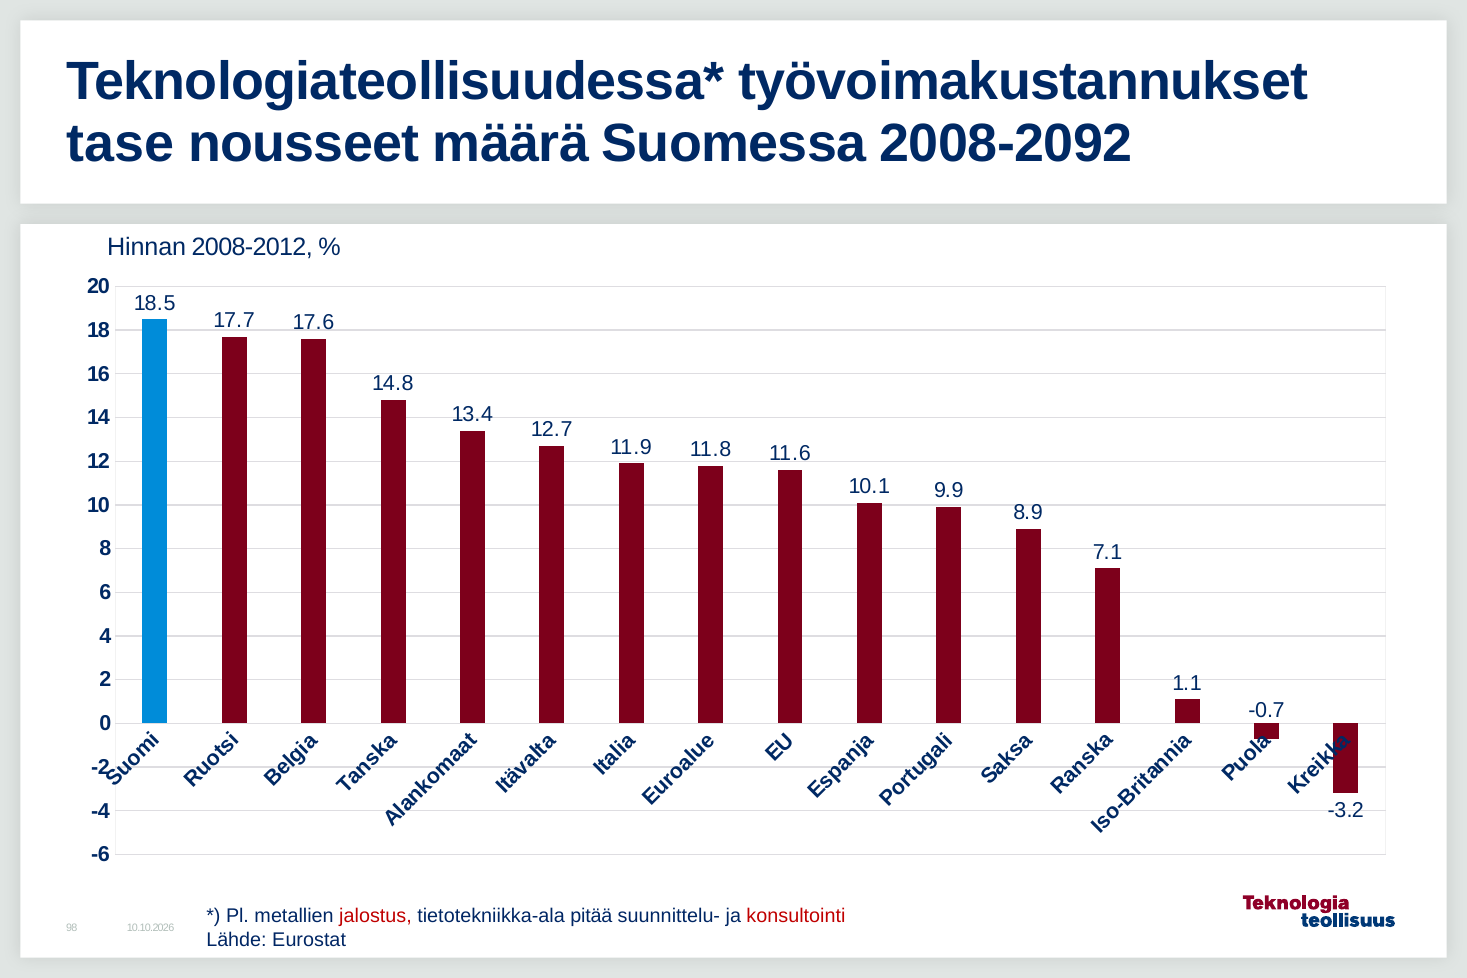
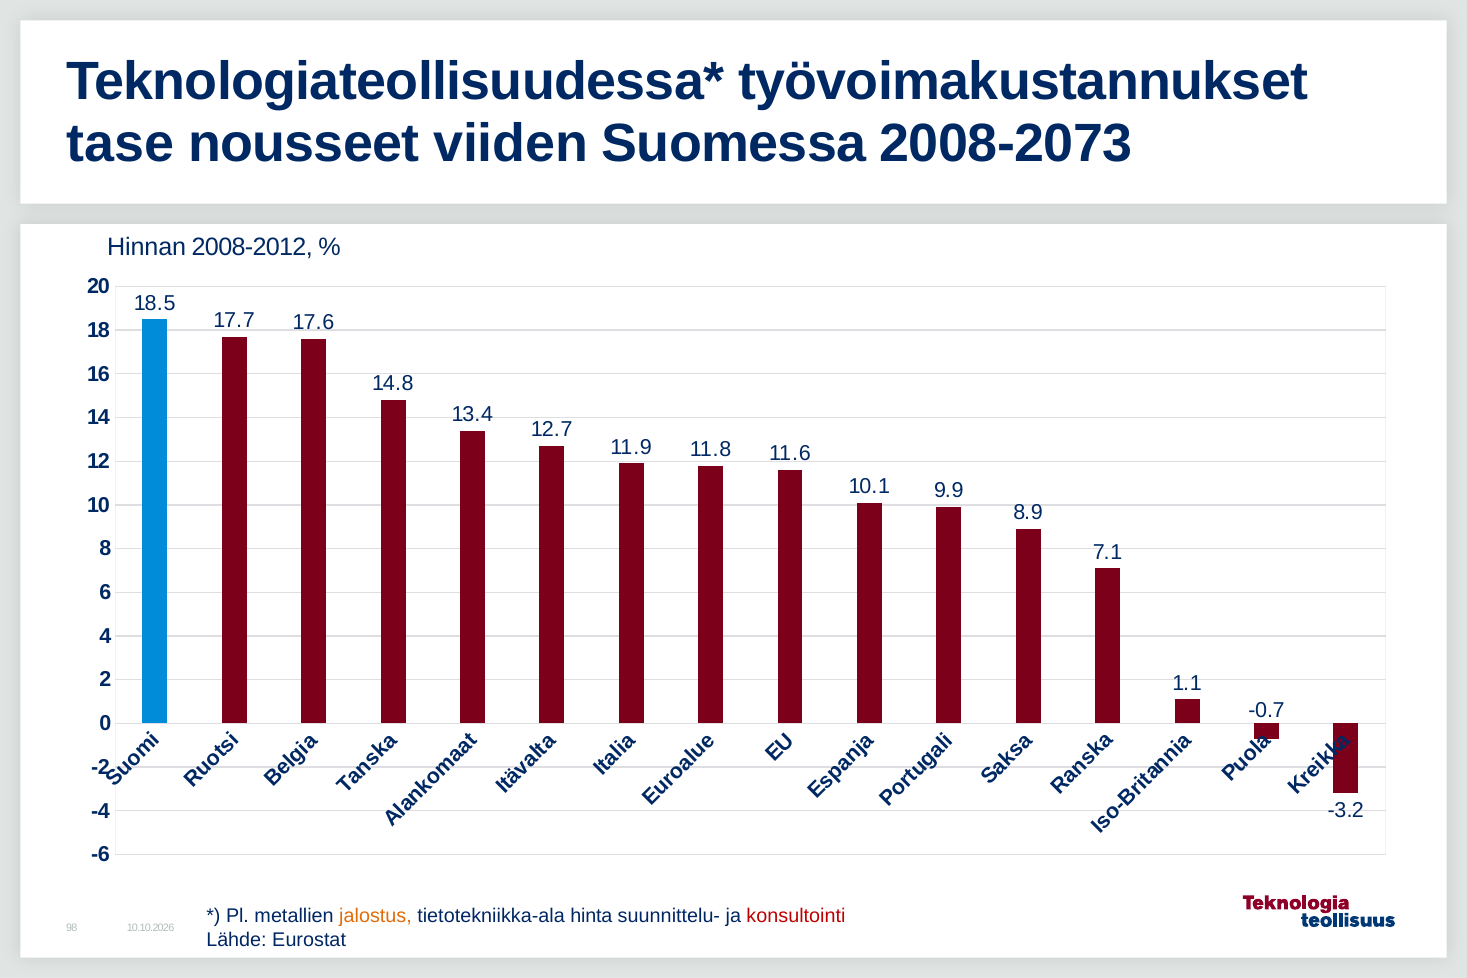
määrä: määrä -> viiden (511, 143)
2008-2092: 2008-2092 -> 2008-2073 (1006, 143)
jalostus colour: red -> orange (376, 916)
pitää: pitää -> hinta (591, 916)
